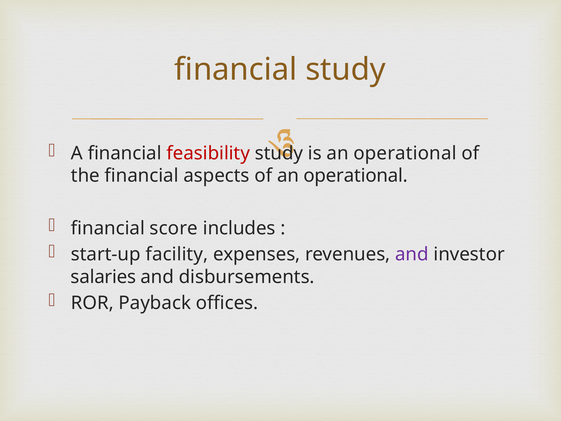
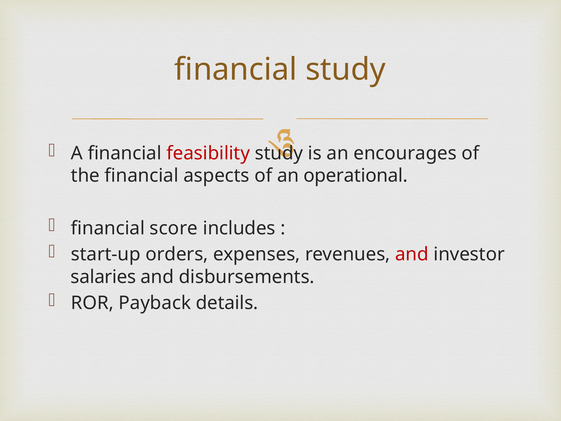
is an operational: operational -> encourages (405, 153)
facility: facility -> orders (177, 254)
and colour: purple -> red (412, 254)
offices: offices -> details (227, 303)
